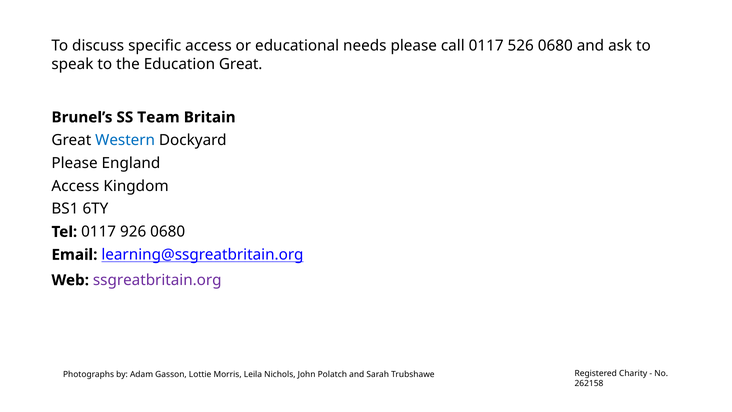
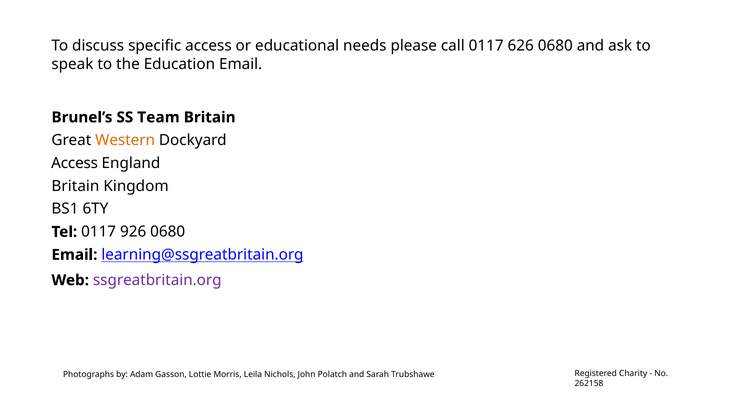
526: 526 -> 626 (521, 46)
Education Great: Great -> Email (241, 64)
Western colour: blue -> orange (125, 140)
Please: Please -> Access (75, 163)
Access: Access -> Britain (75, 186)
